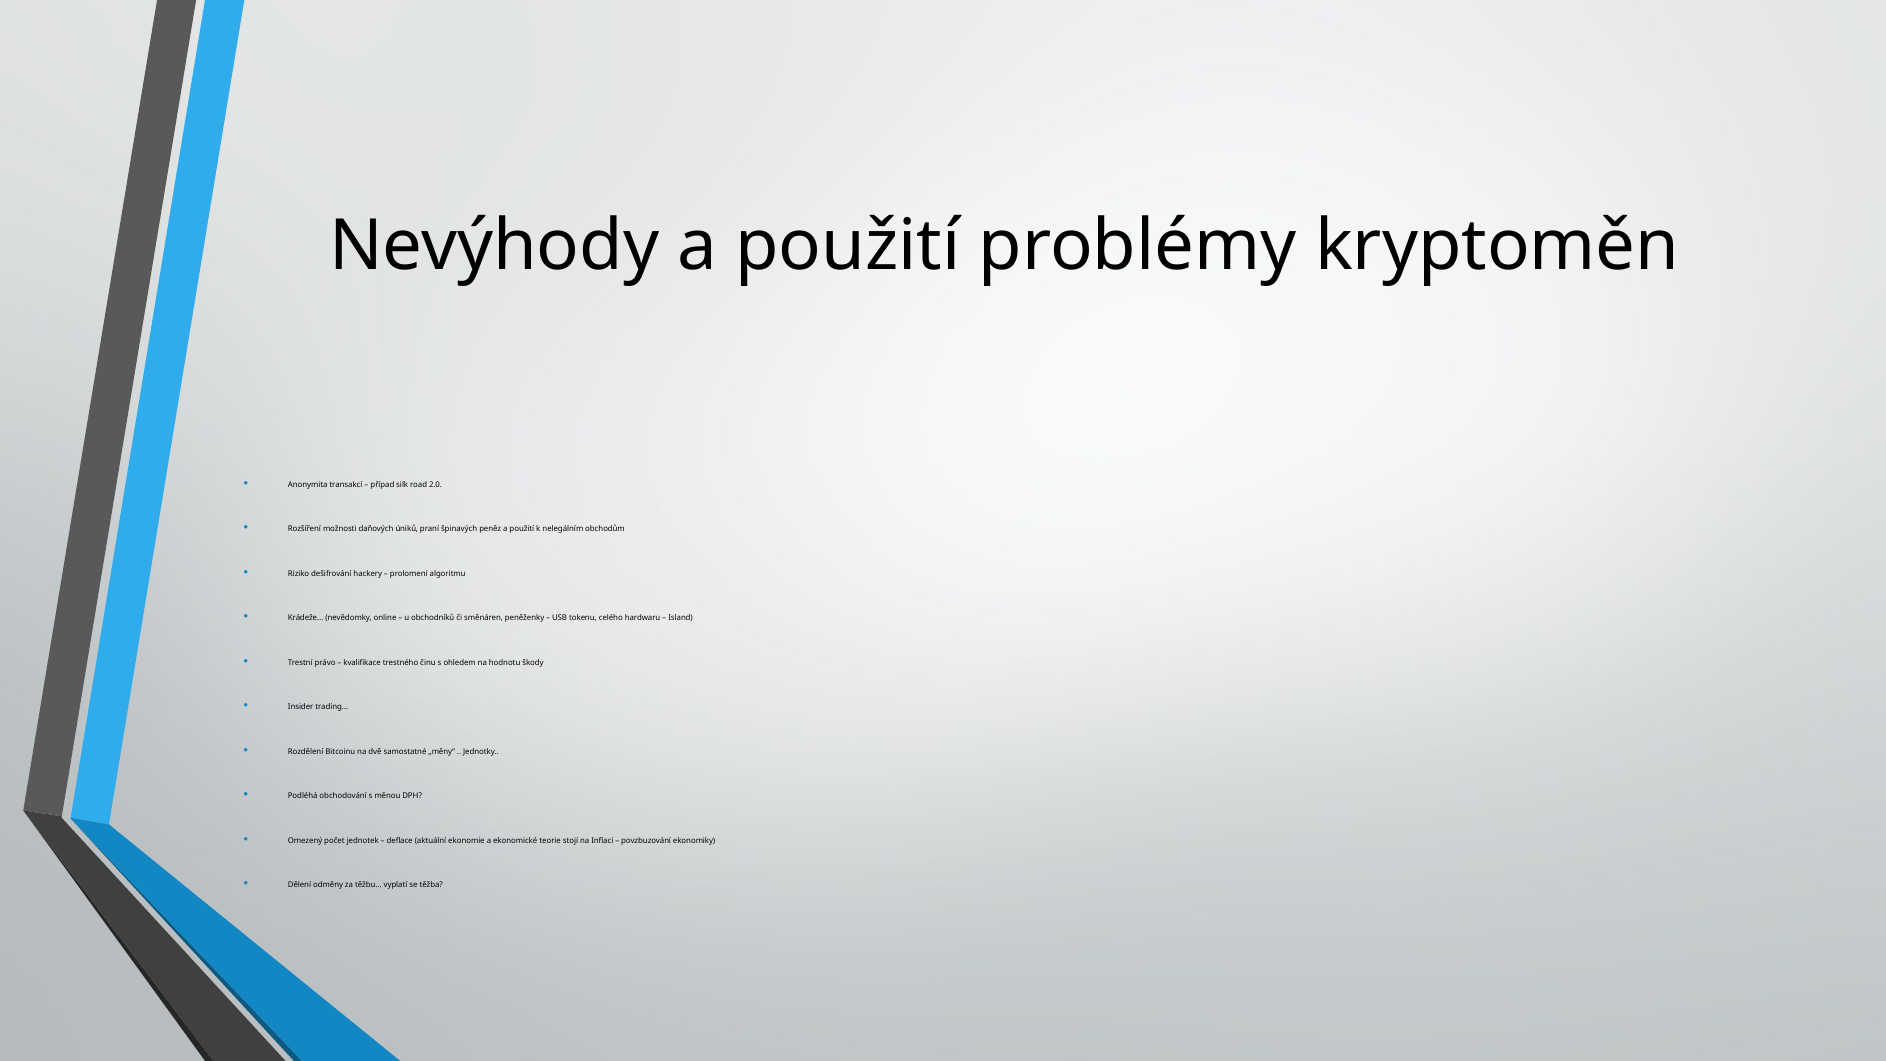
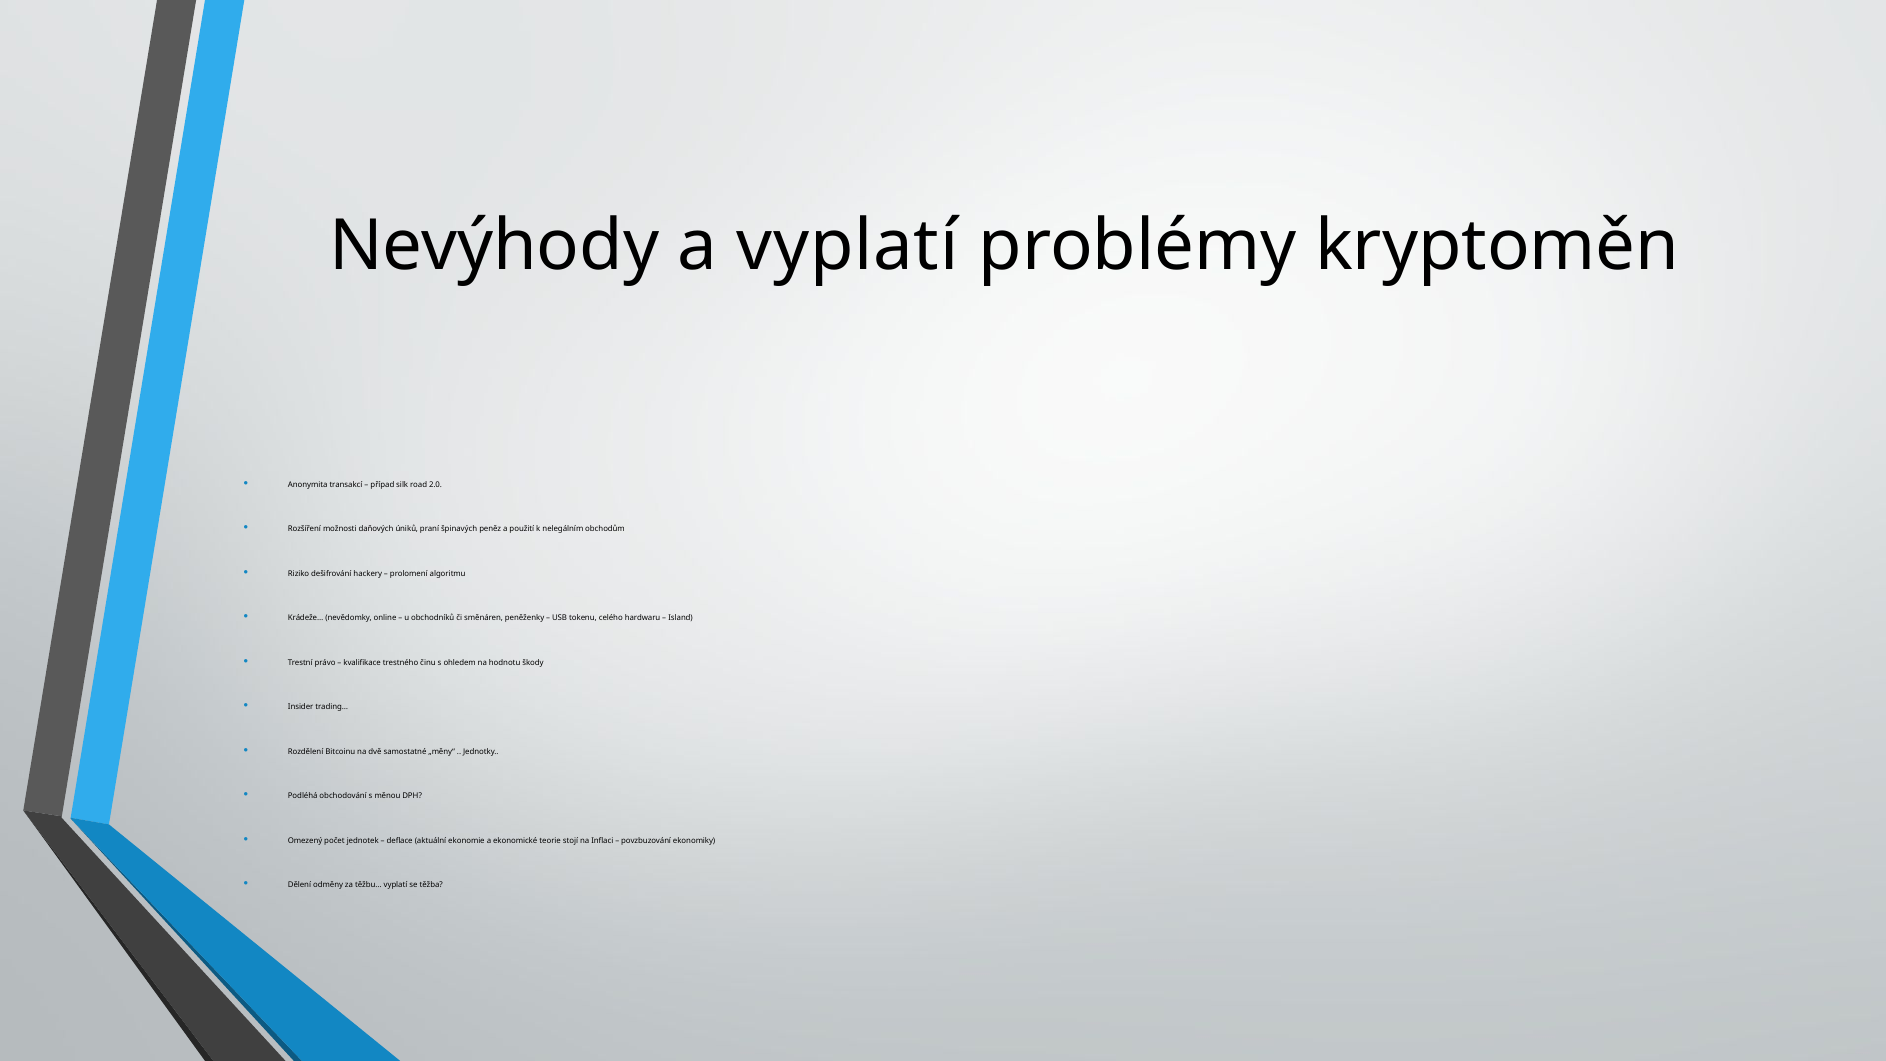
Nevýhody a použití: použití -> vyplatí (848, 247)
